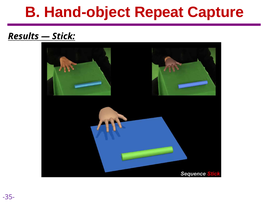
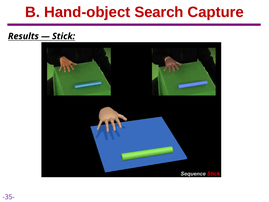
Repeat: Repeat -> Search (159, 12)
